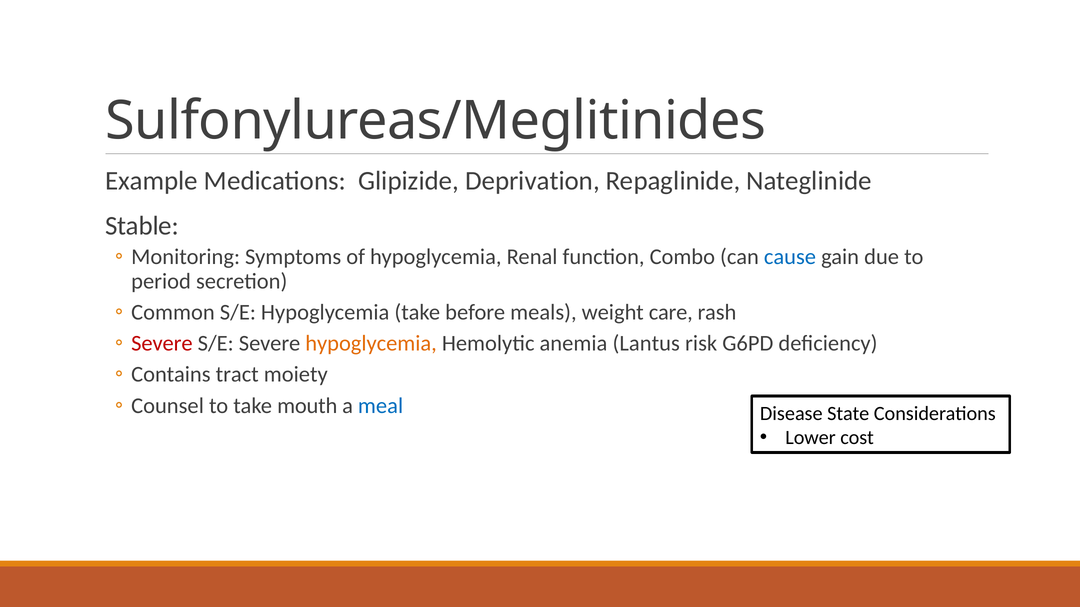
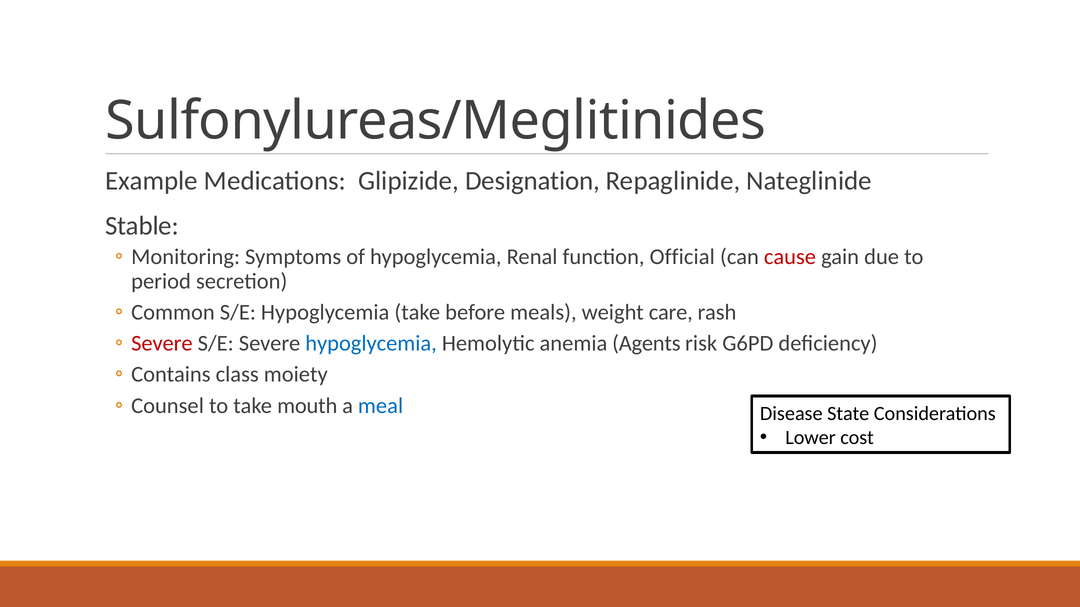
Deprivation: Deprivation -> Designation (533, 181)
Combo: Combo -> Official (682, 257)
cause colour: blue -> red (790, 257)
hypoglycemia colour: orange -> blue (371, 344)
Lantus: Lantus -> Agents (646, 344)
tract: tract -> class (237, 375)
